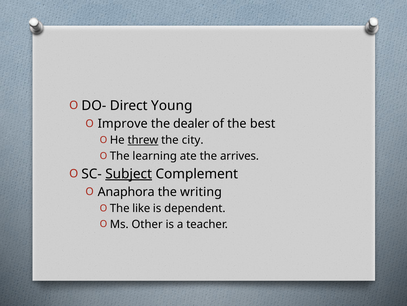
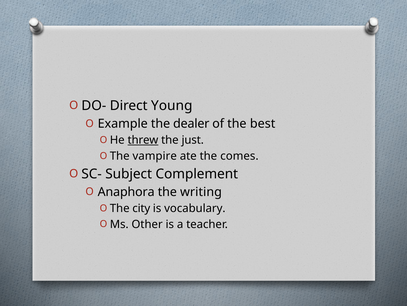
Improve: Improve -> Example (123, 123)
city: city -> just (193, 140)
learning: learning -> vampire (155, 156)
arrives: arrives -> comes (239, 156)
Subject underline: present -> none (129, 174)
like: like -> city (141, 208)
dependent: dependent -> vocabulary (195, 208)
